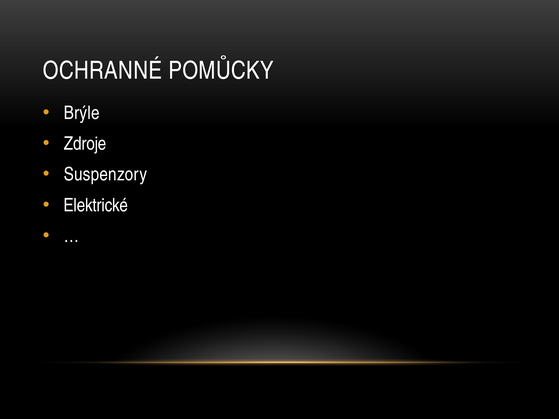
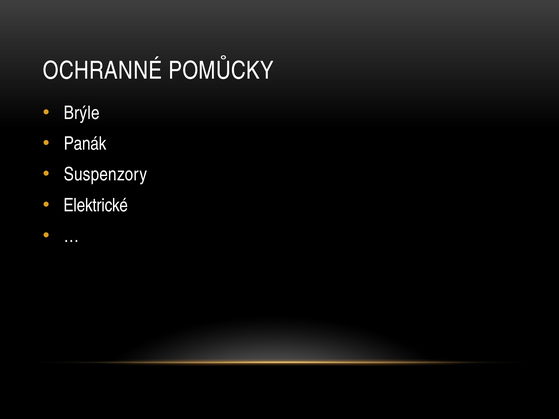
Zdroje: Zdroje -> Panák (85, 144)
